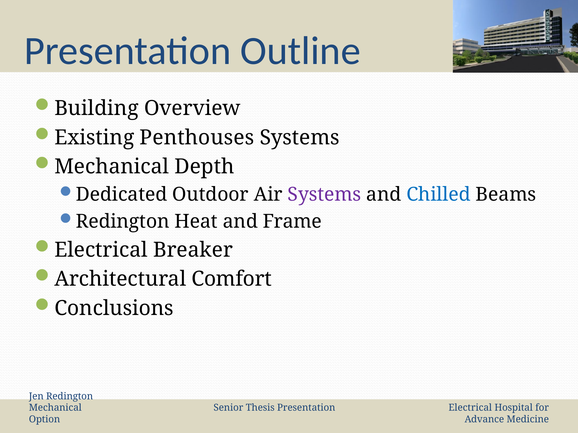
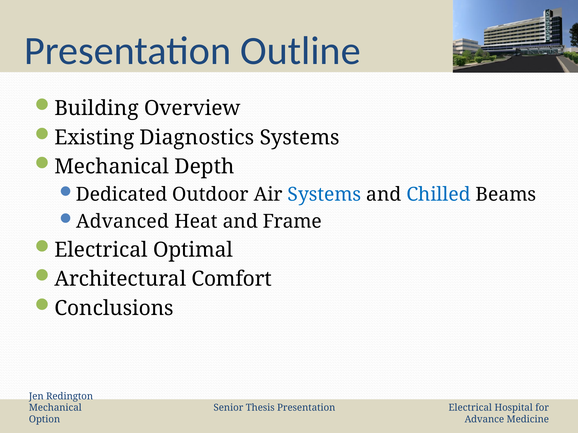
Penthouses: Penthouses -> Diagnostics (197, 138)
Systems colour: purple -> blue (324, 195)
Redington: Redington -> Advanced (123, 222)
Breaker: Breaker -> Optimal (193, 250)
